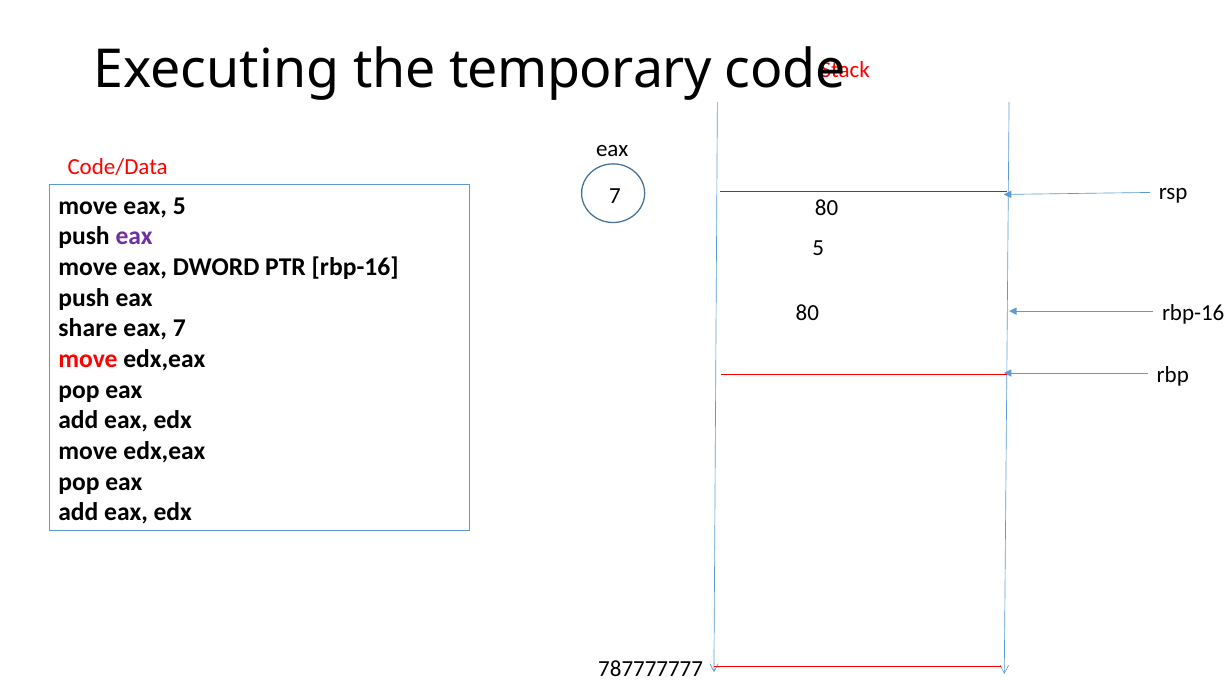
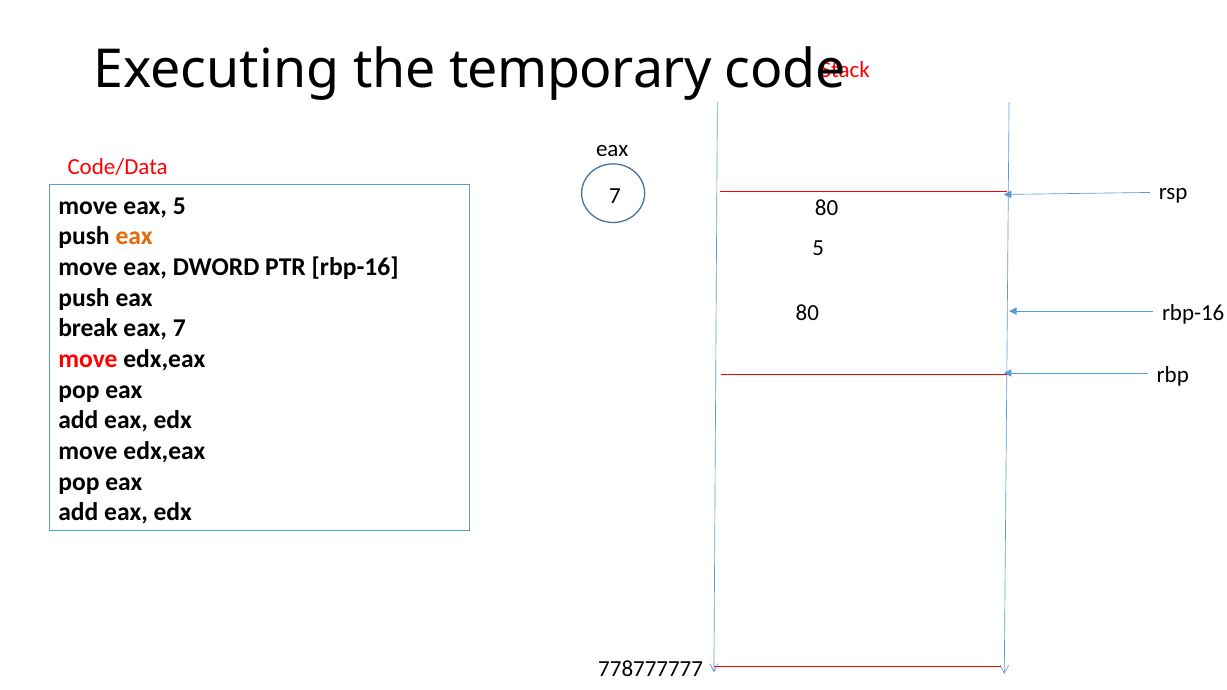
eax colour: purple -> orange (134, 236)
share: share -> break (88, 328)
787777777: 787777777 -> 778777777 (651, 669)
